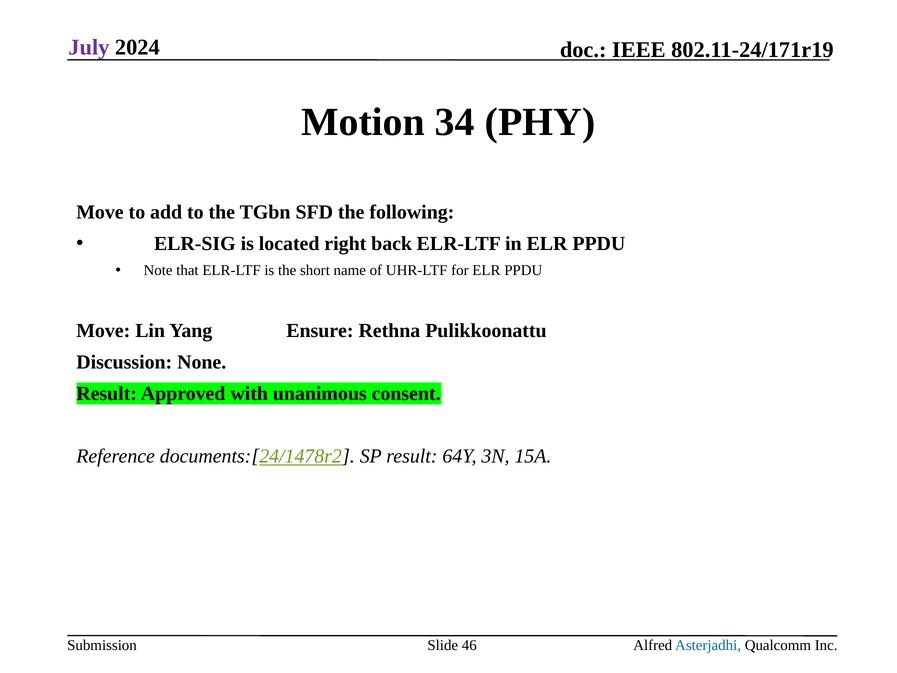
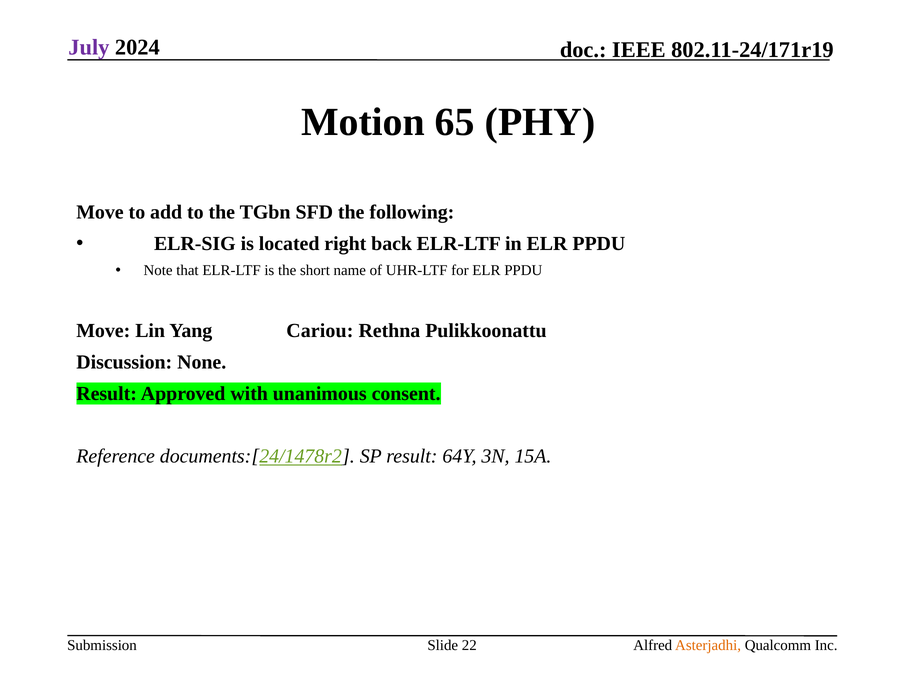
34: 34 -> 65 (455, 122)
Ensure: Ensure -> Cariou (320, 331)
46: 46 -> 22 (469, 645)
Asterjadhi colour: blue -> orange (708, 645)
